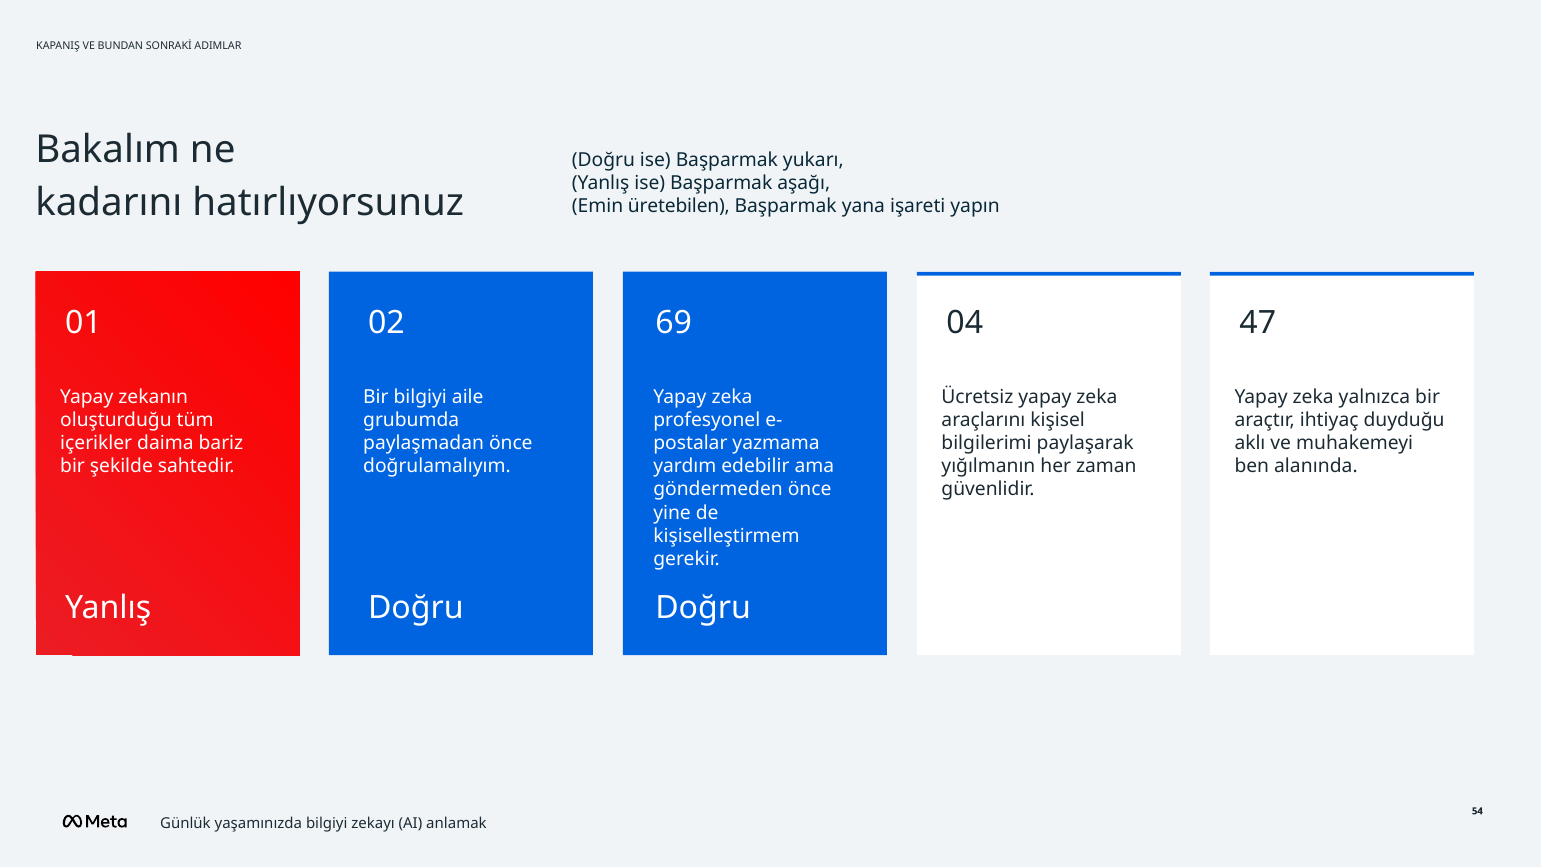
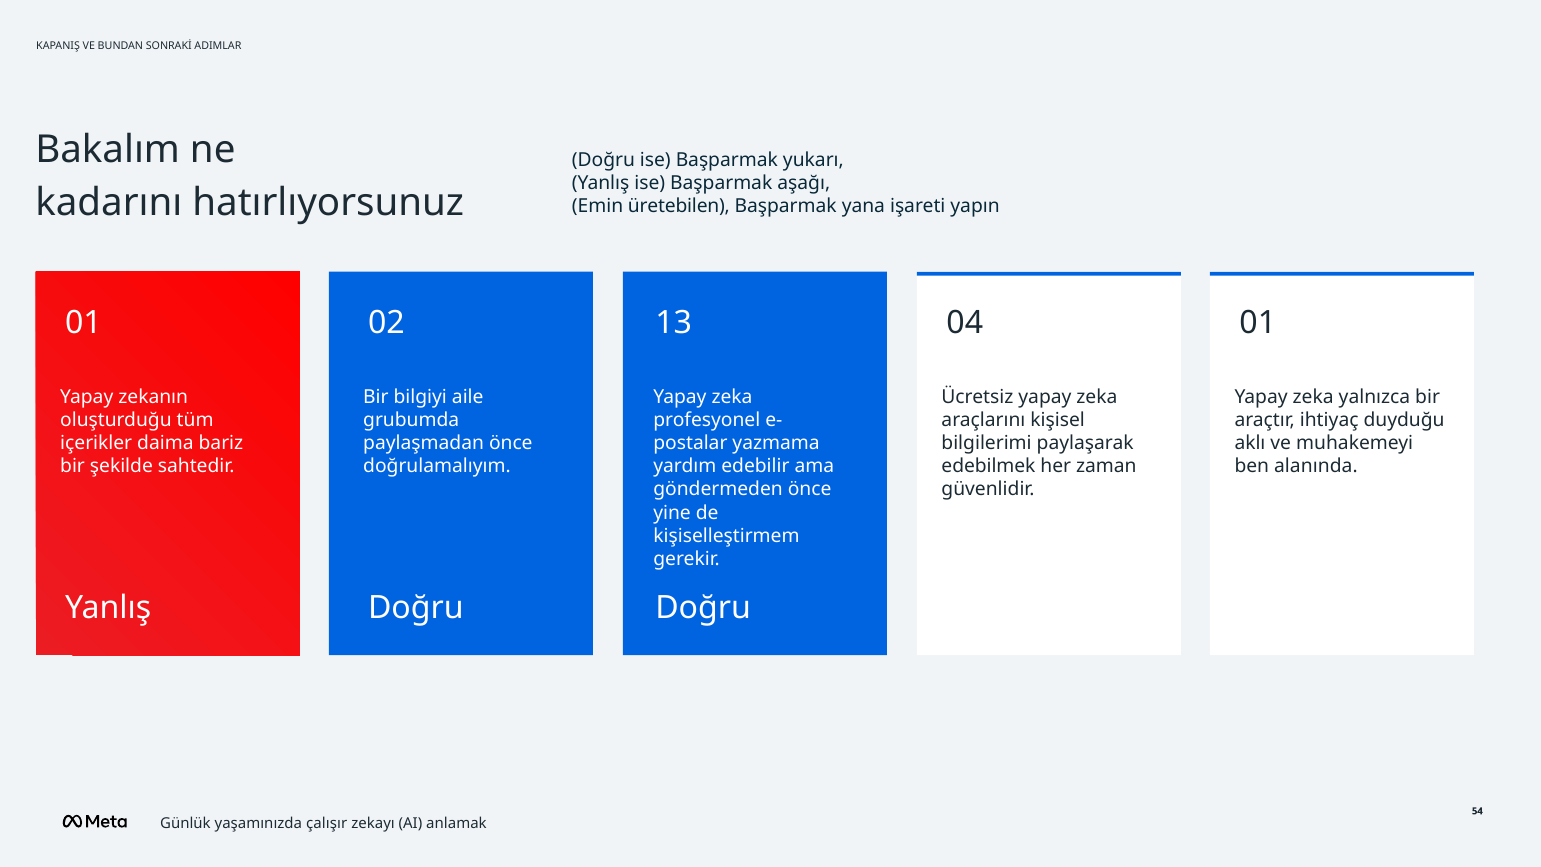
69: 69 -> 13 (674, 323)
04 47: 47 -> 01 (1258, 323)
yığılmanın: yığılmanın -> edebilmek (988, 466)
yaşamınızda bilgiyi: bilgiyi -> çalışır (327, 823)
